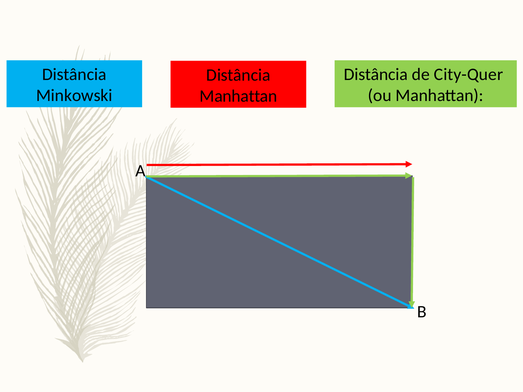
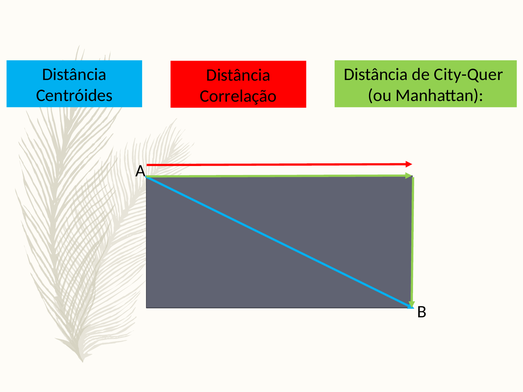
Minkowski: Minkowski -> Centróides (74, 96)
Manhattan: Manhattan -> Correlação (238, 96)
